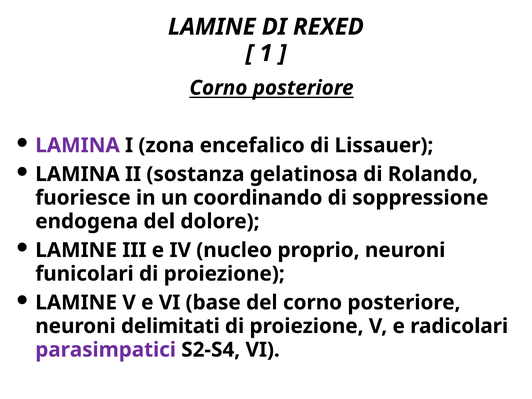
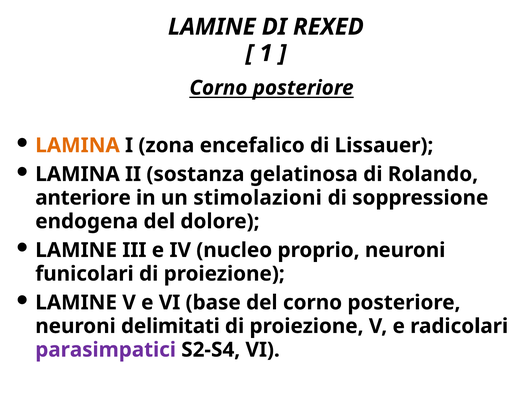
LAMINA colour: purple -> orange (78, 145)
fuoriesce: fuoriesce -> anteriore (83, 198)
coordinando: coordinando -> stimolazioni (258, 198)
